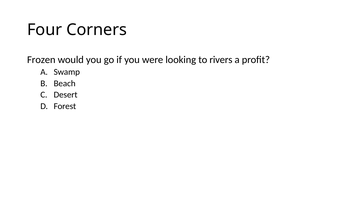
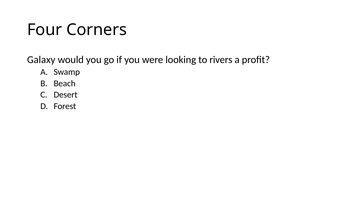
Frozen: Frozen -> Galaxy (41, 60)
